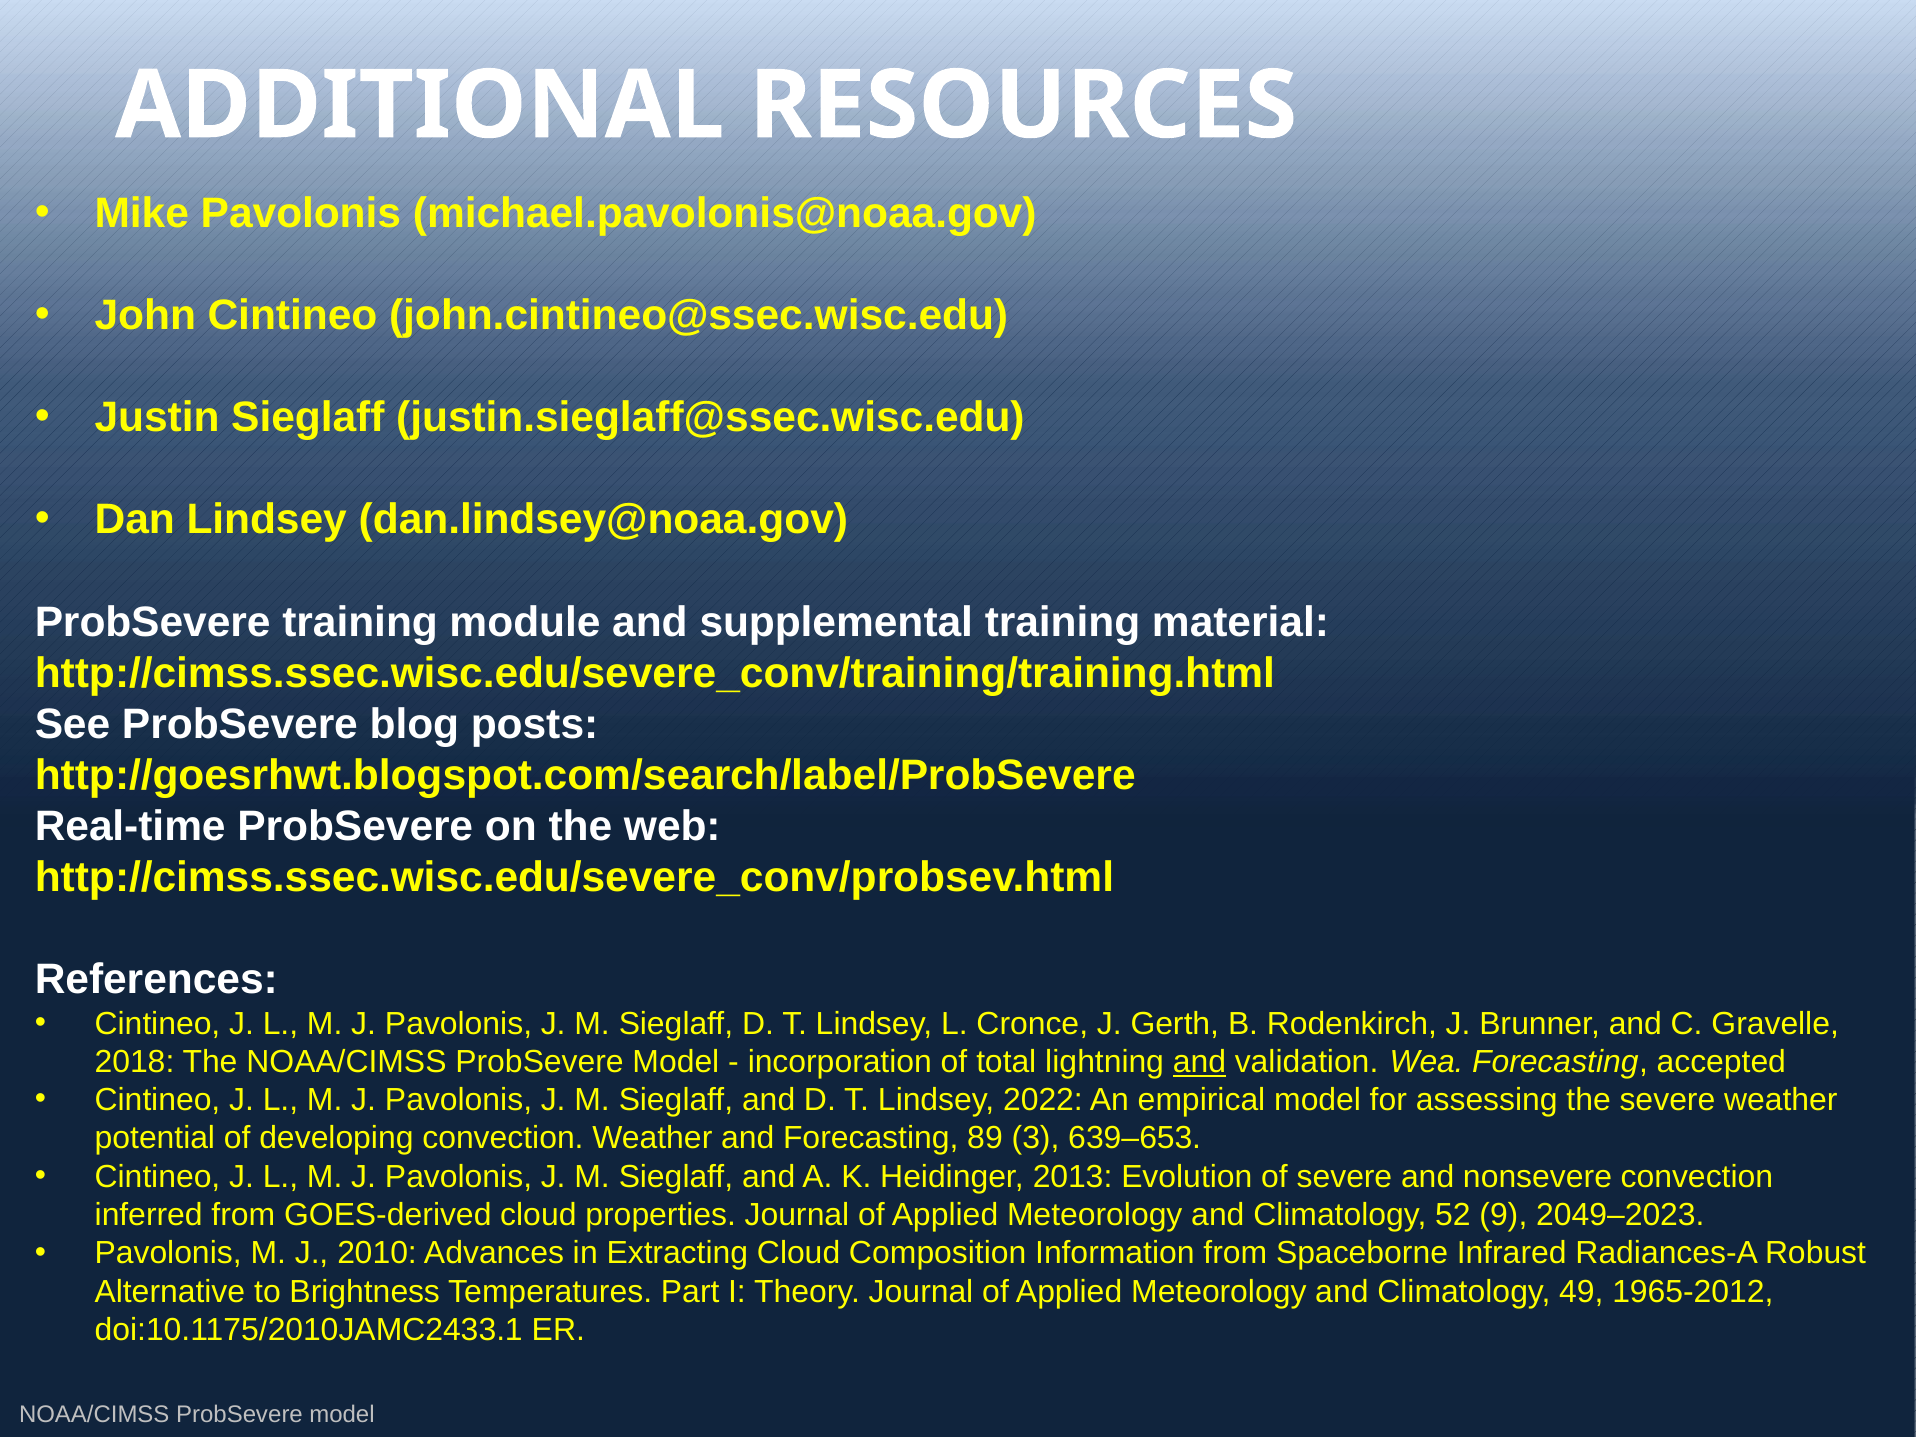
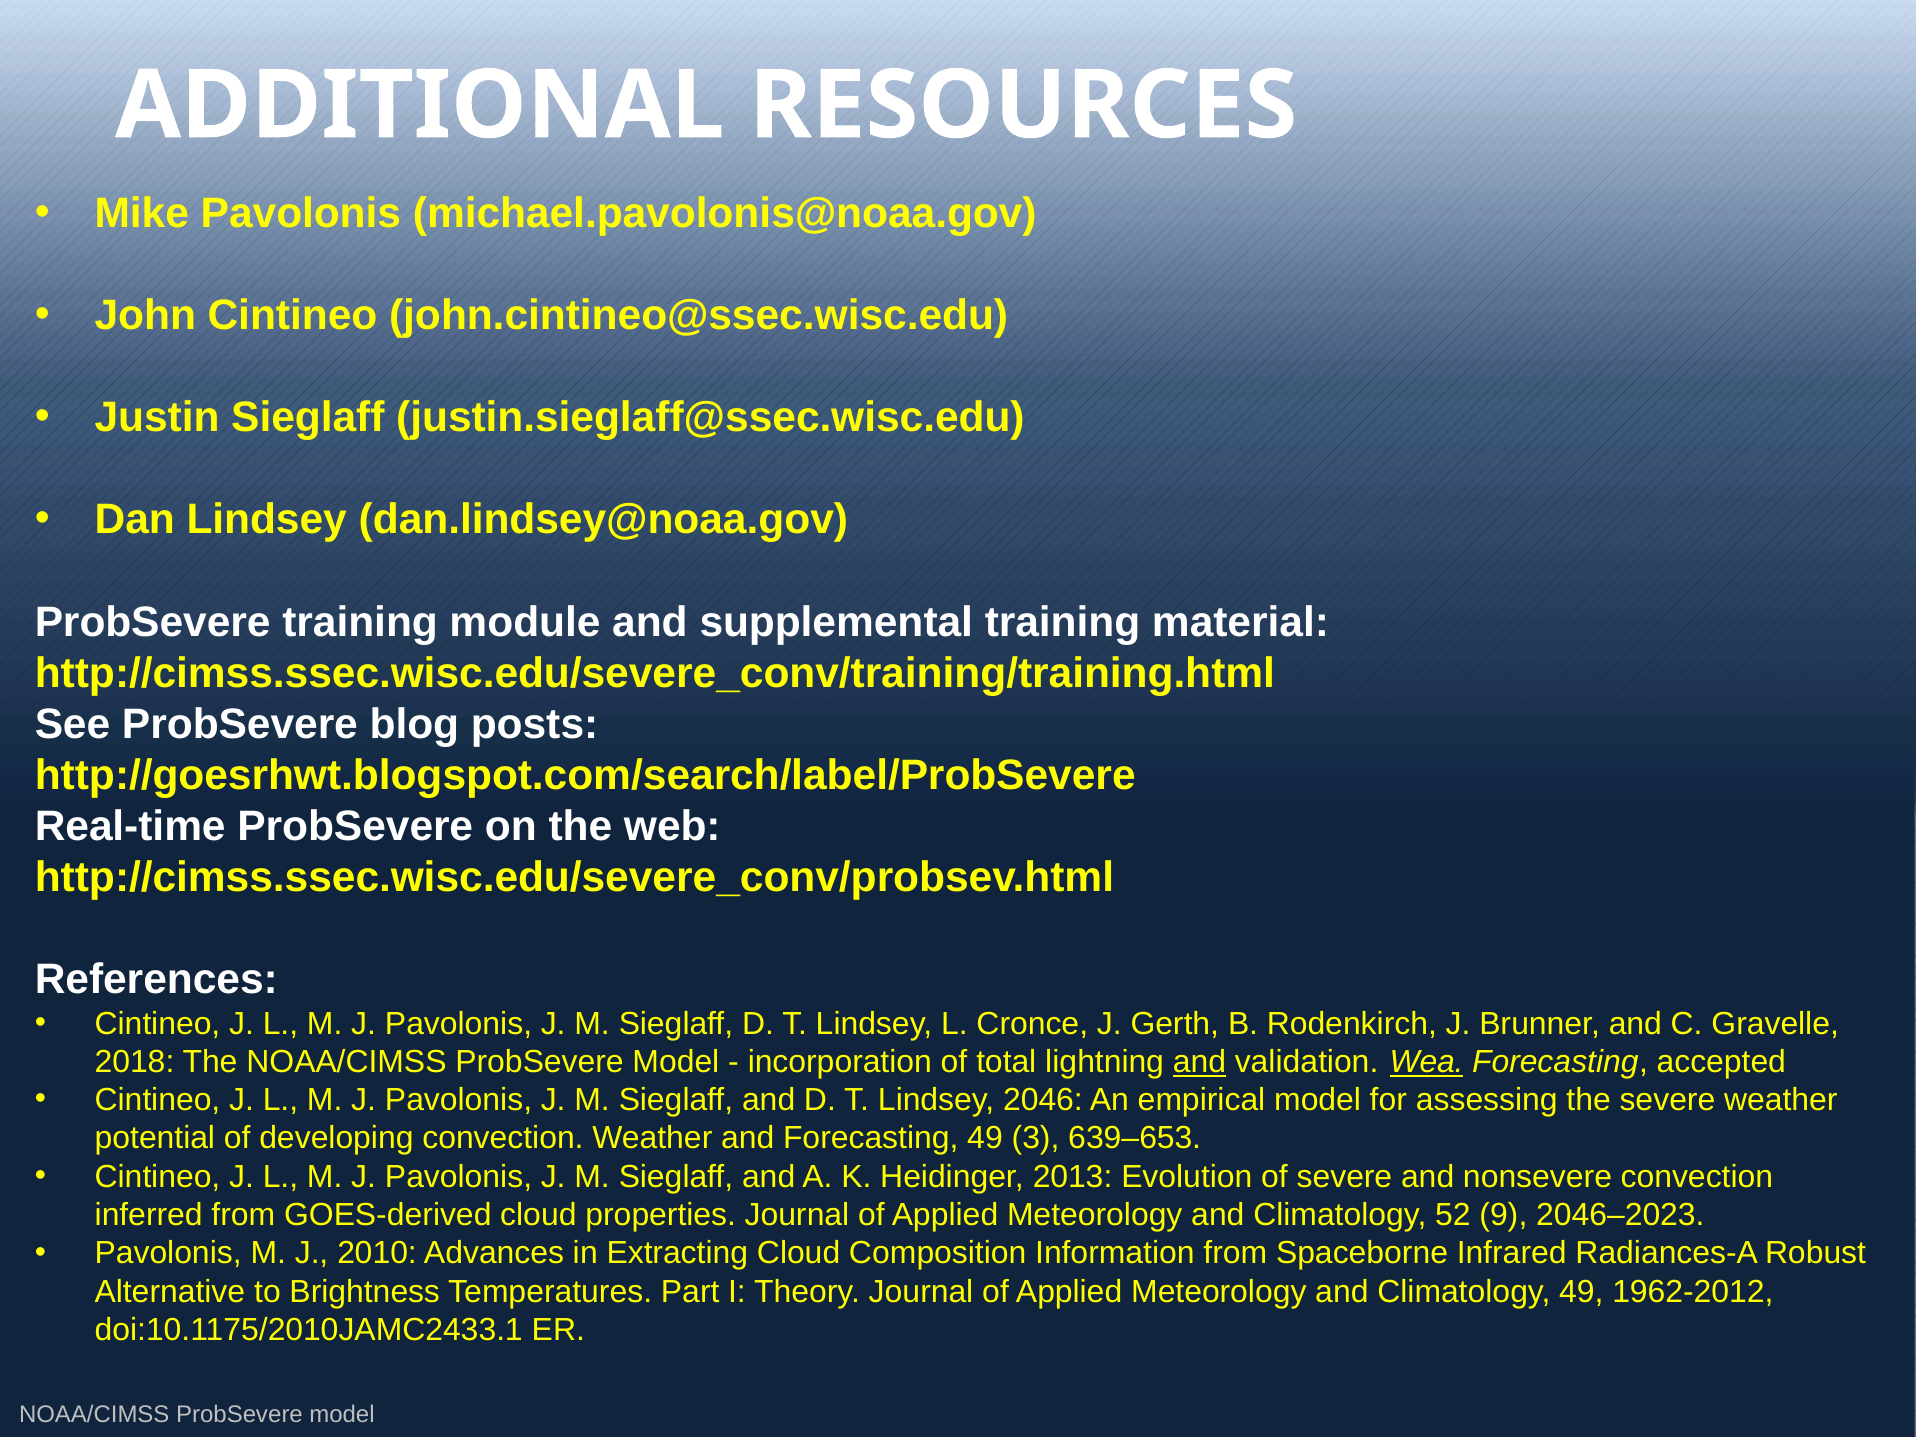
Wea underline: none -> present (1427, 1062)
2022: 2022 -> 2046 (1043, 1100)
Forecasting 89: 89 -> 49 (985, 1138)
2049–2023: 2049–2023 -> 2046–2023 (1620, 1215)
1965-2012: 1965-2012 -> 1962-2012 (1693, 1292)
